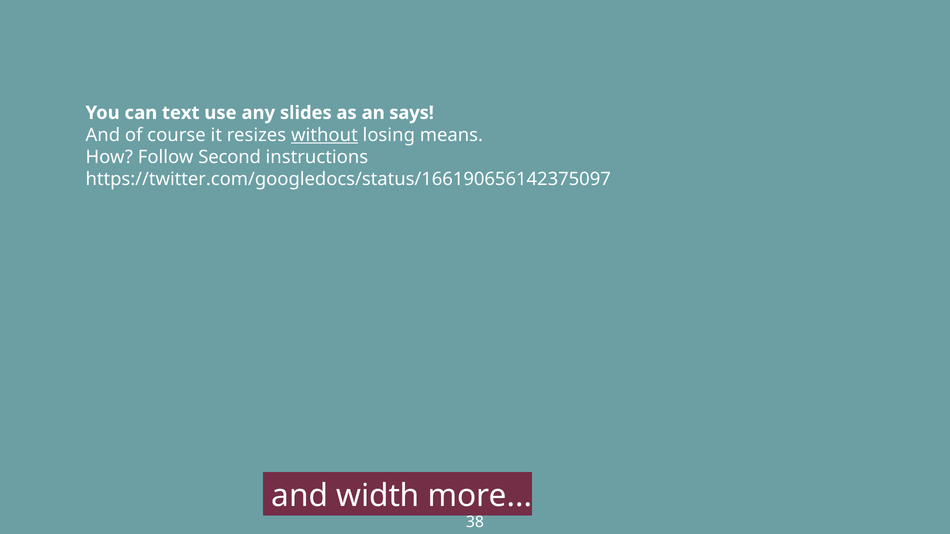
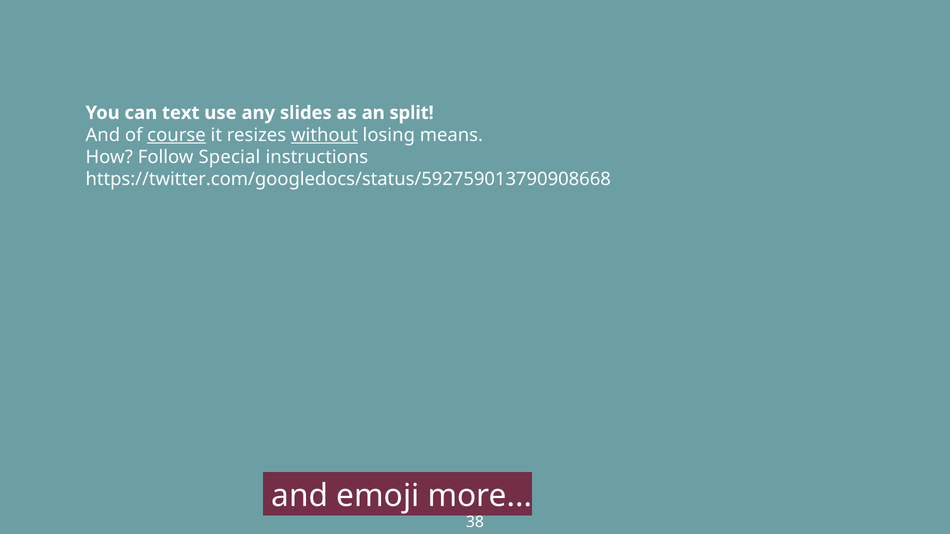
says: says -> split (412, 113)
course underline: none -> present (176, 135)
Second: Second -> Special (229, 157)
https://twitter.com/googledocs/status/166190656142375097: https://twitter.com/googledocs/status/166190656142375097 -> https://twitter.com/googledocs/status/592759013790908668 (348, 179)
width: width -> emoji (378, 496)
